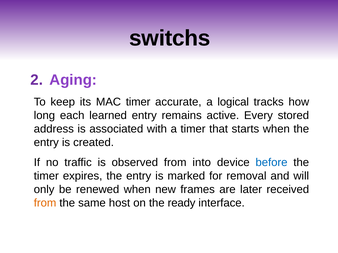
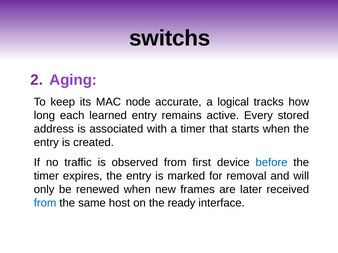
MAC timer: timer -> node (138, 102)
into: into -> first (202, 163)
from colour: orange -> blue (45, 203)
